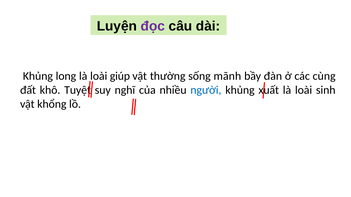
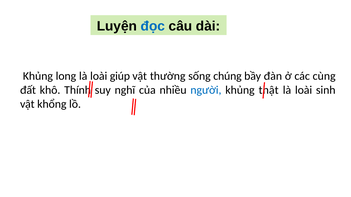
đọc colour: purple -> blue (153, 26)
mãnh: mãnh -> chúng (227, 76)
Tuyệt: Tuyệt -> Thính (78, 90)
xuất: xuất -> thật (269, 90)
